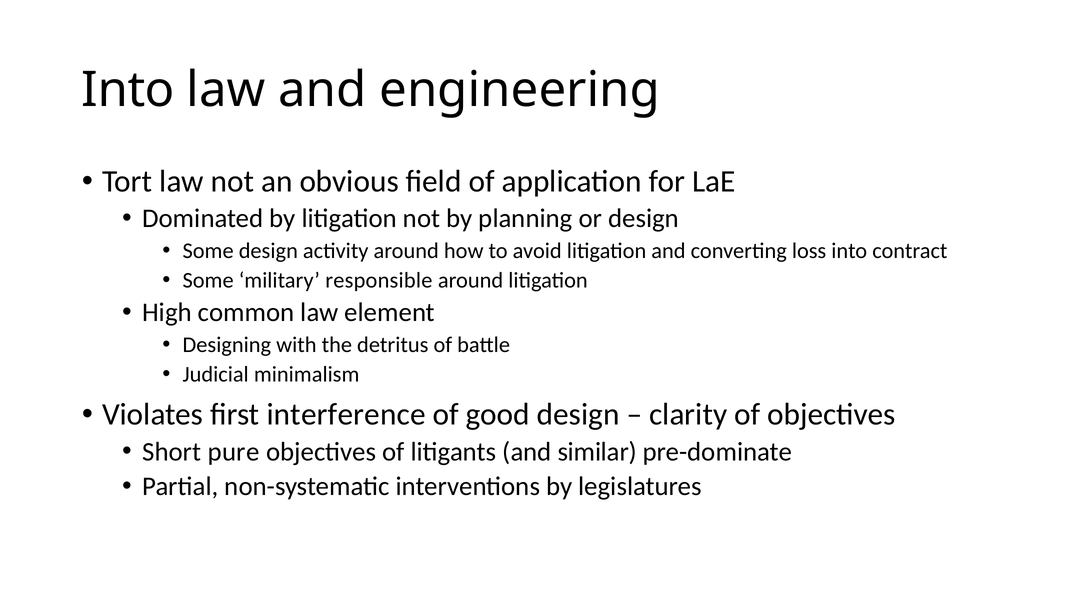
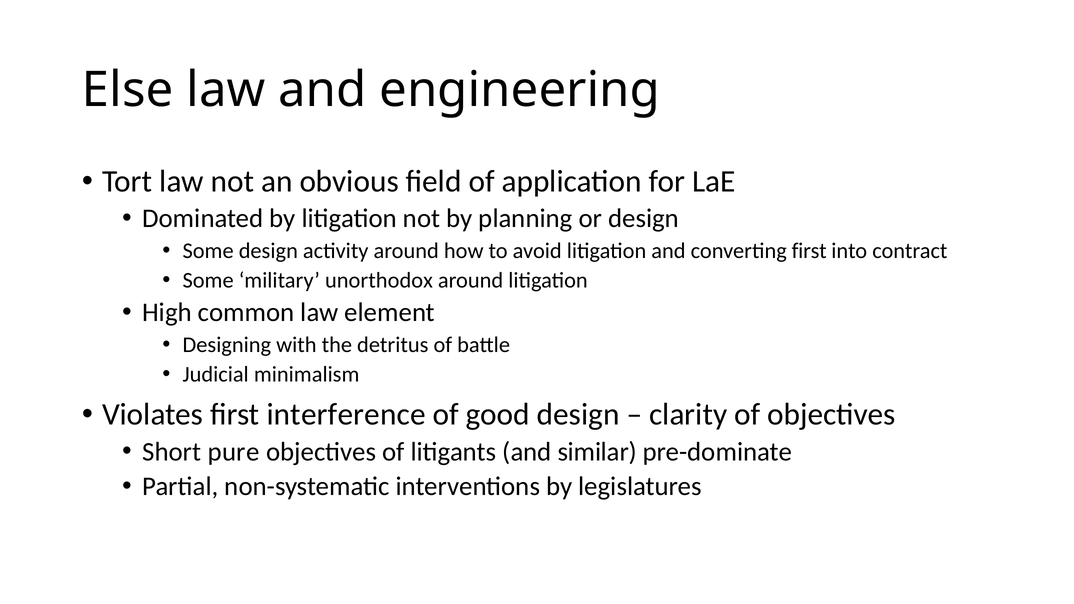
Into: Into -> Else (128, 90)
converting loss: loss -> first (809, 251)
responsible: responsible -> unorthodox (379, 281)
